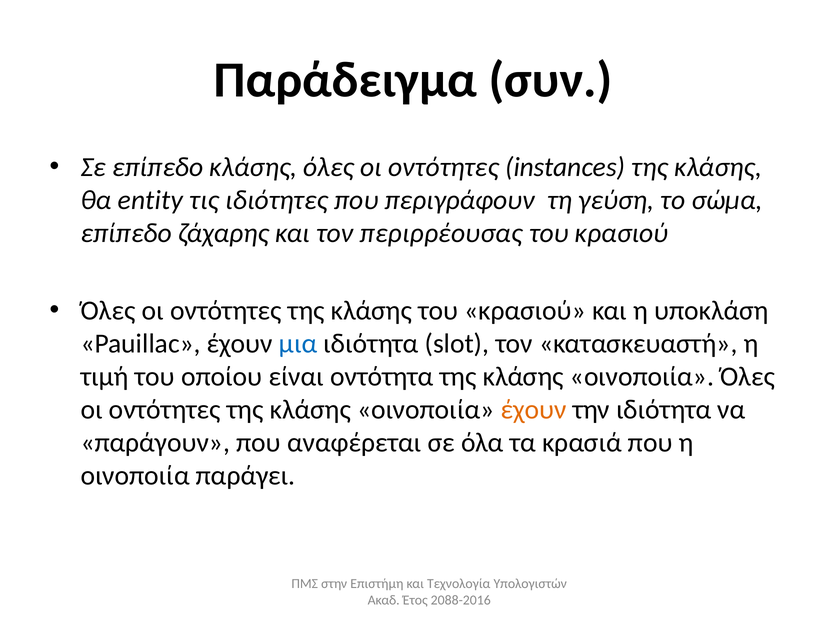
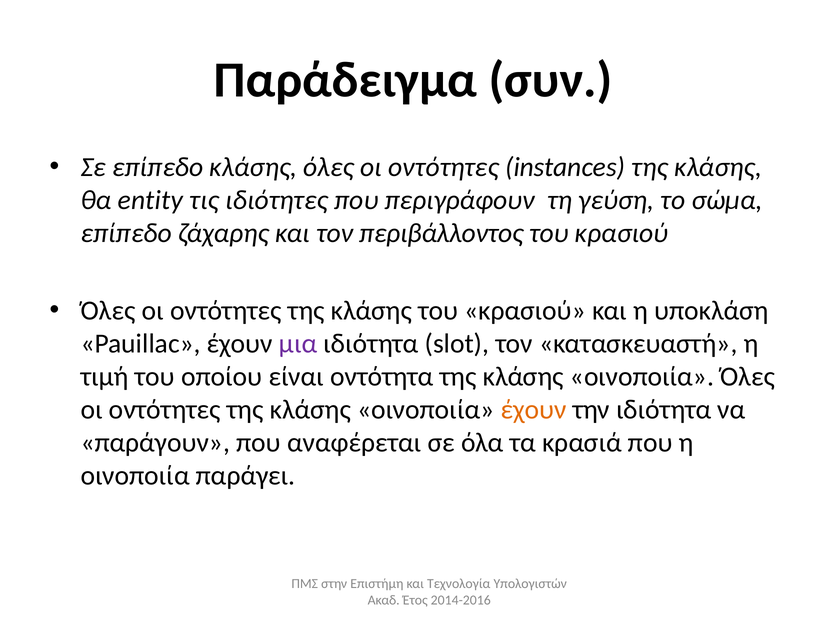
περιρρέουσας: περιρρέουσας -> περιβάλλοντος (441, 233)
μια colour: blue -> purple (298, 344)
2088-2016: 2088-2016 -> 2014-2016 (461, 601)
